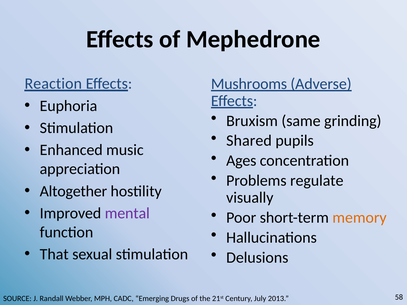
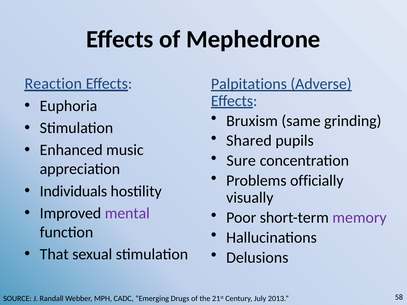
Mushrooms: Mushrooms -> Palpitations (249, 84)
Ages: Ages -> Sure (241, 161)
regulate: regulate -> officially (317, 181)
Altogether: Altogether -> Individuals (73, 191)
memory colour: orange -> purple (360, 218)
